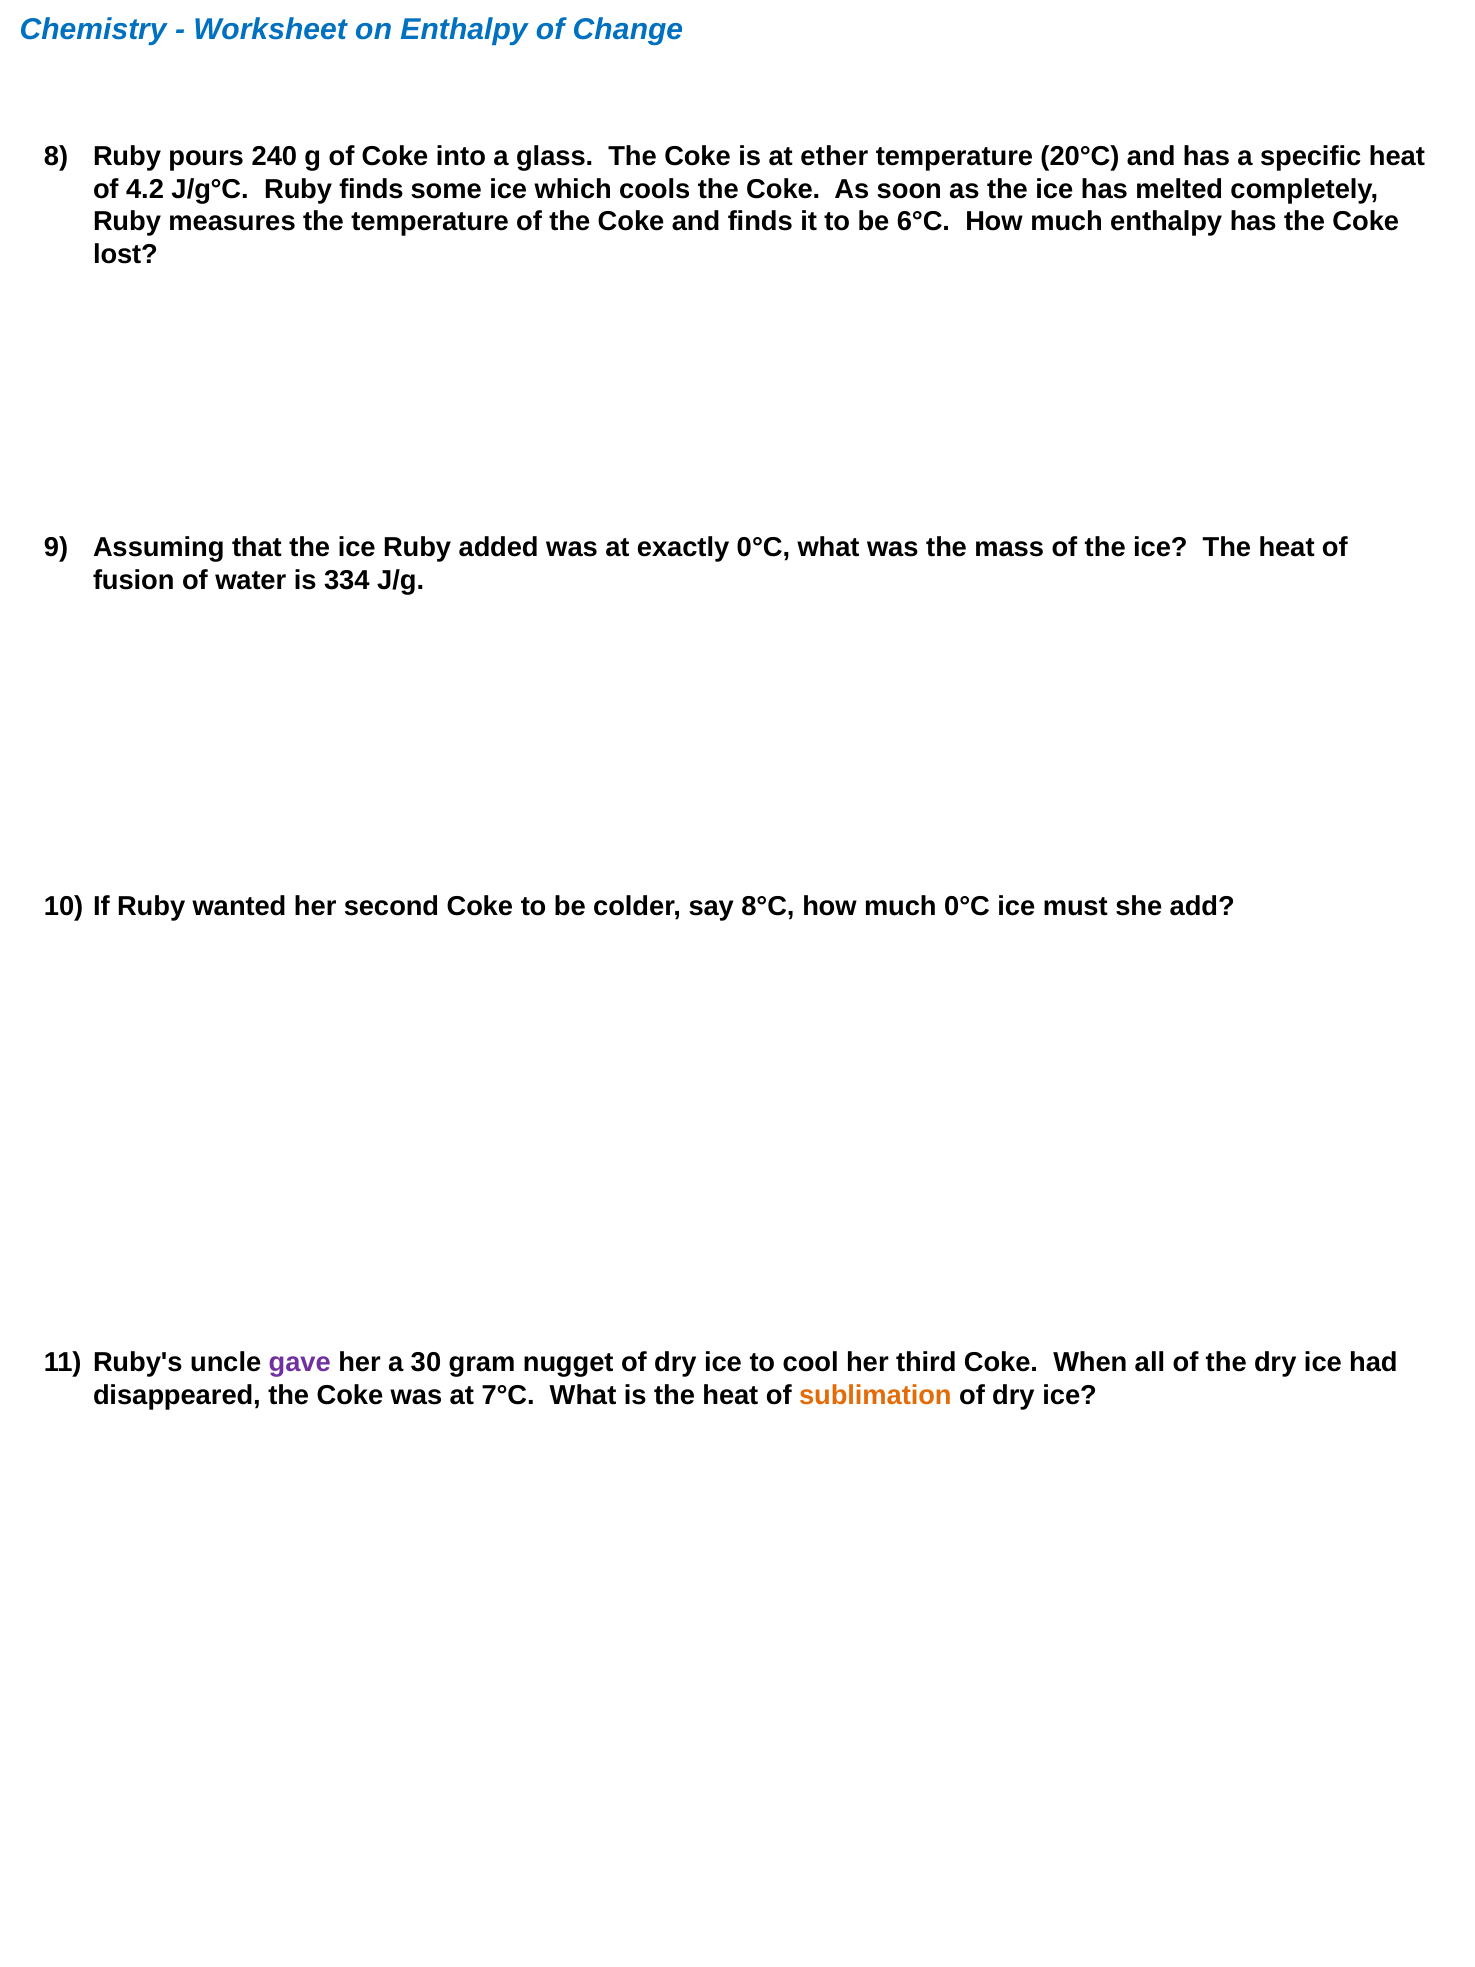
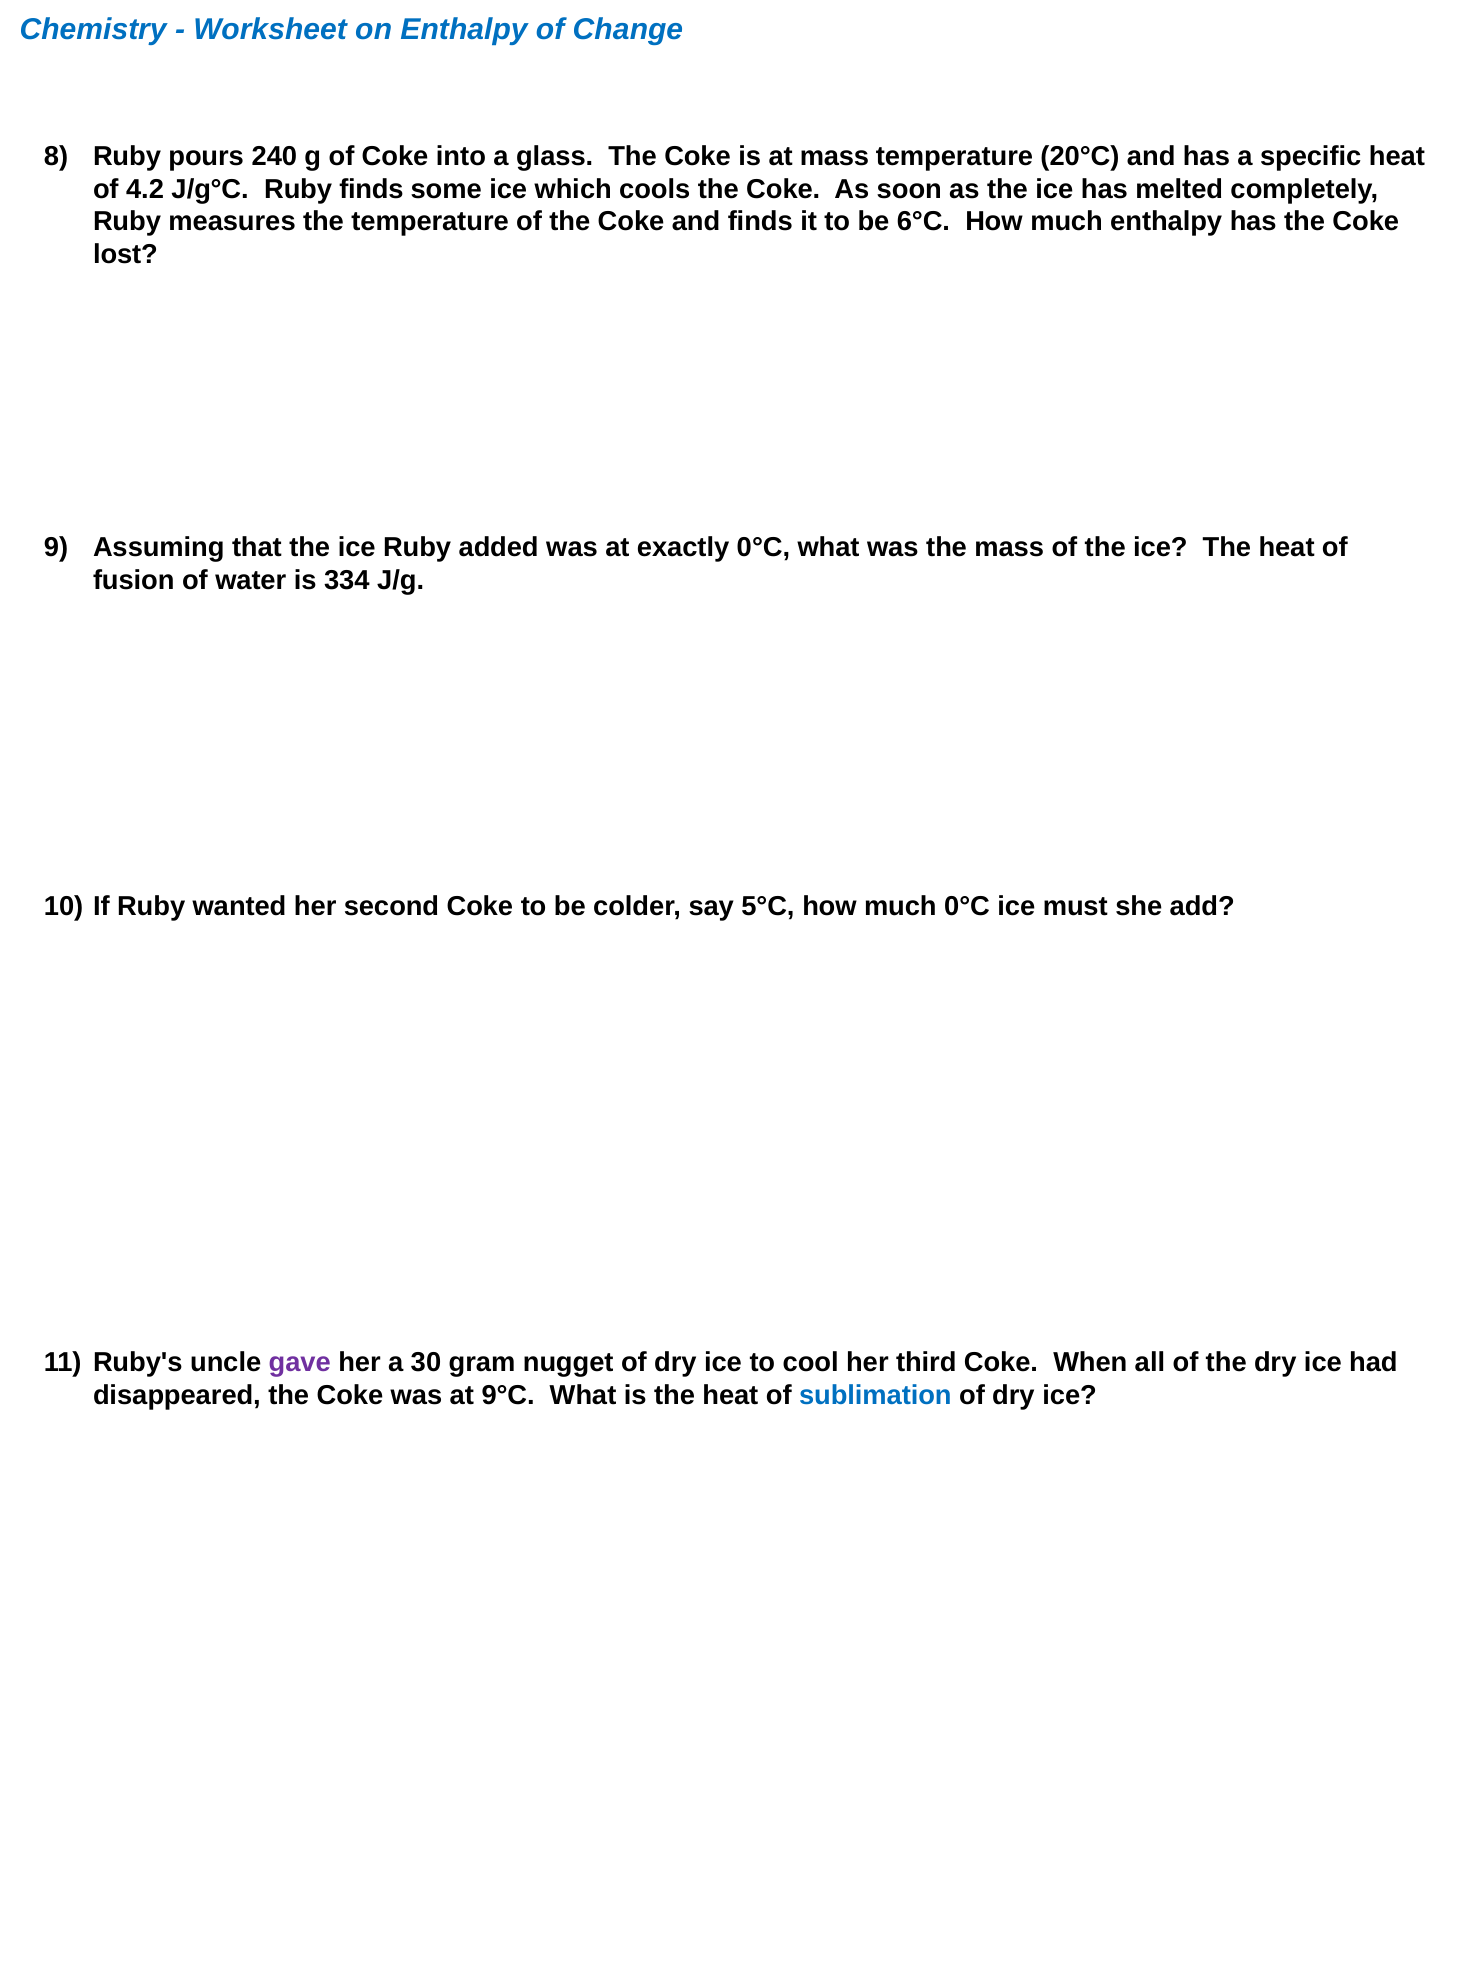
at ether: ether -> mass (835, 156)
8°C: 8°C -> 5°C (768, 906)
7°C: 7°C -> 9°C (508, 1395)
sublimation colour: orange -> blue (875, 1395)
